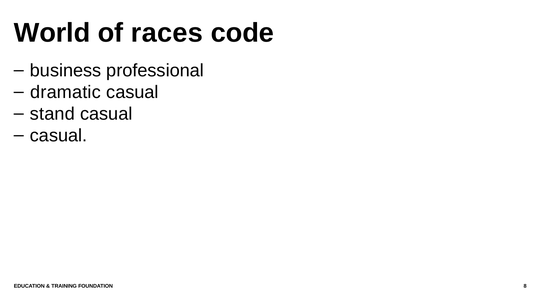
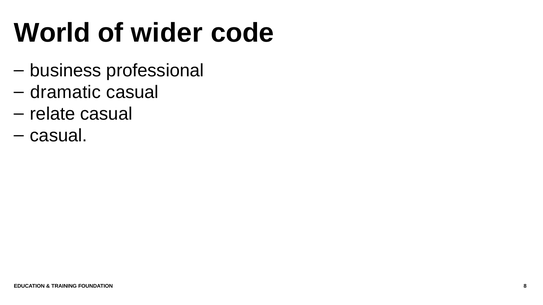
races: races -> wider (167, 33)
stand: stand -> relate (53, 114)
